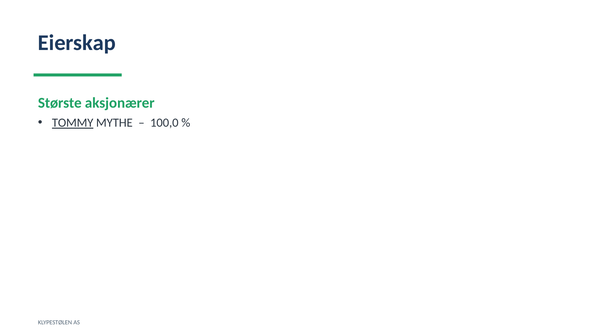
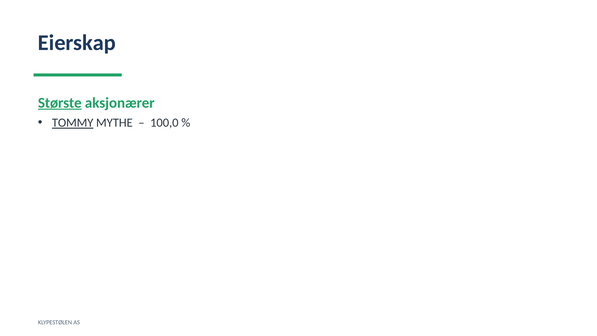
Største underline: none -> present (60, 103)
